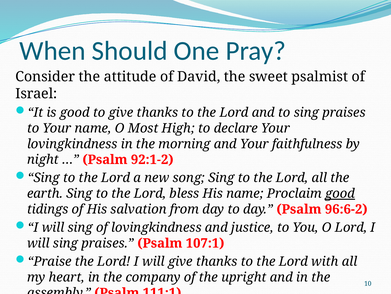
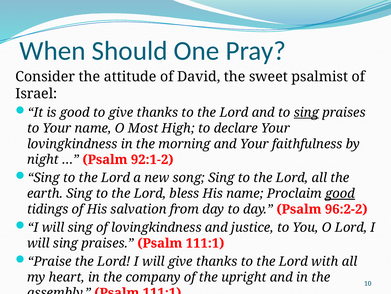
sing underline: none -> present (306, 112)
96:6-2: 96:6-2 -> 96:2-2 (346, 209)
praises Psalm 107:1: 107:1 -> 111:1 (205, 243)
